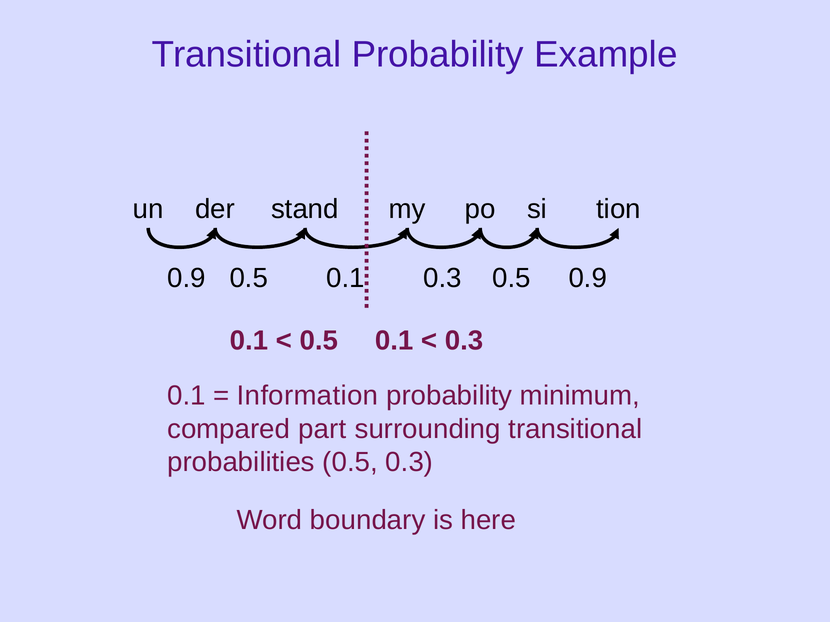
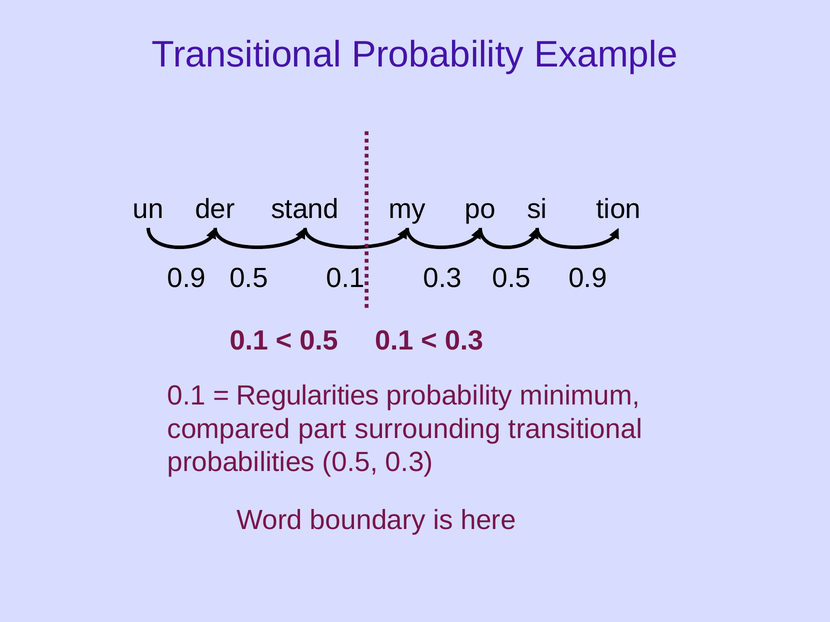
Information: Information -> Regularities (308, 396)
